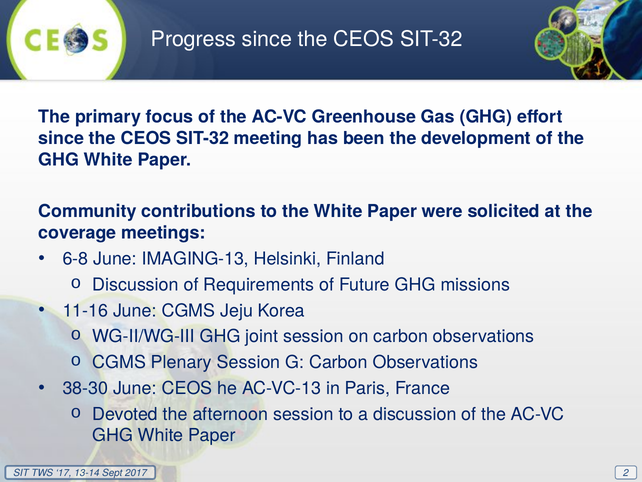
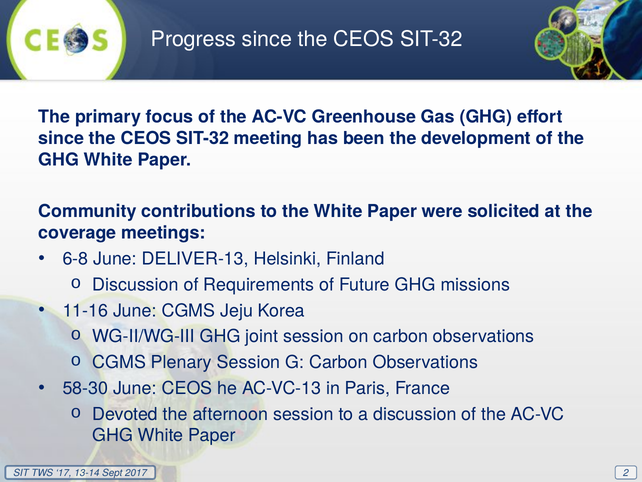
IMAGING-13: IMAGING-13 -> DELIVER-13 (195, 259)
38-30: 38-30 -> 58-30 (85, 388)
